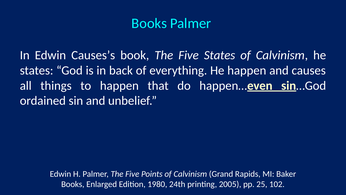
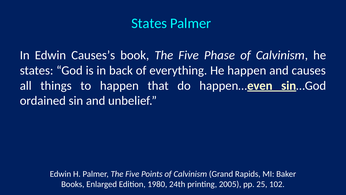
Books: Books -> States (149, 23)
Five States: States -> Phase (219, 55)
